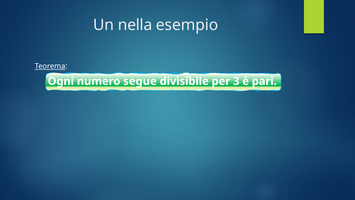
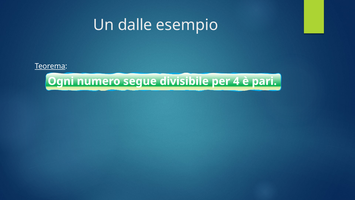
nella: nella -> dalle (135, 25)
3: 3 -> 4 (236, 81)
